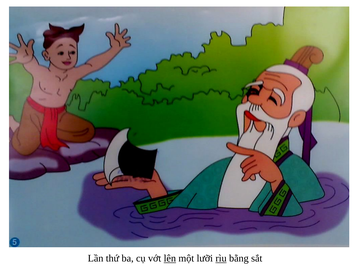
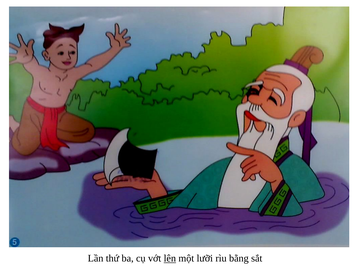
rìu underline: present -> none (221, 258)
